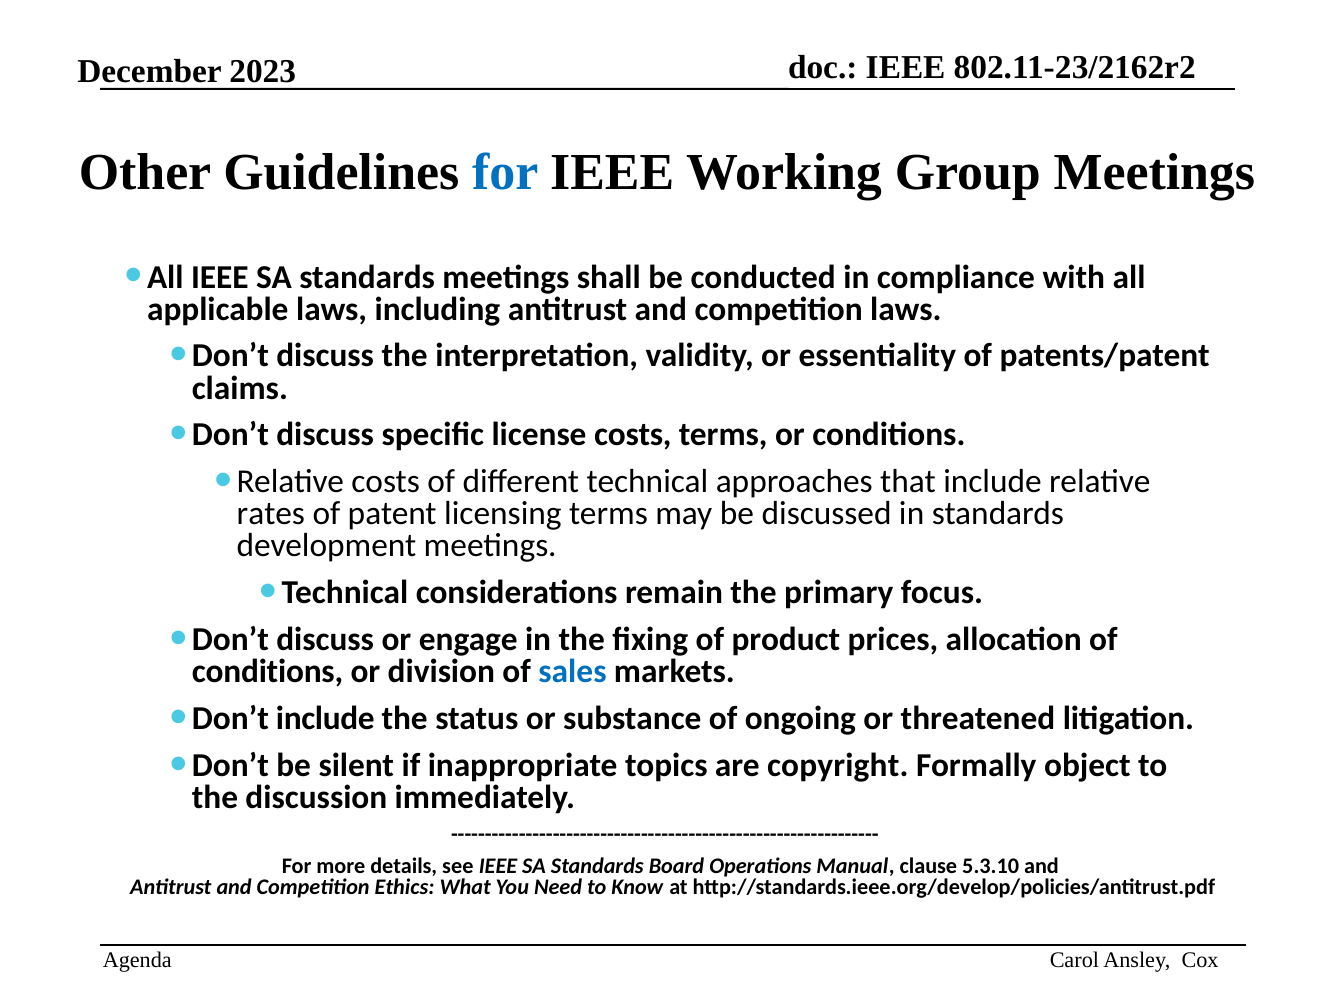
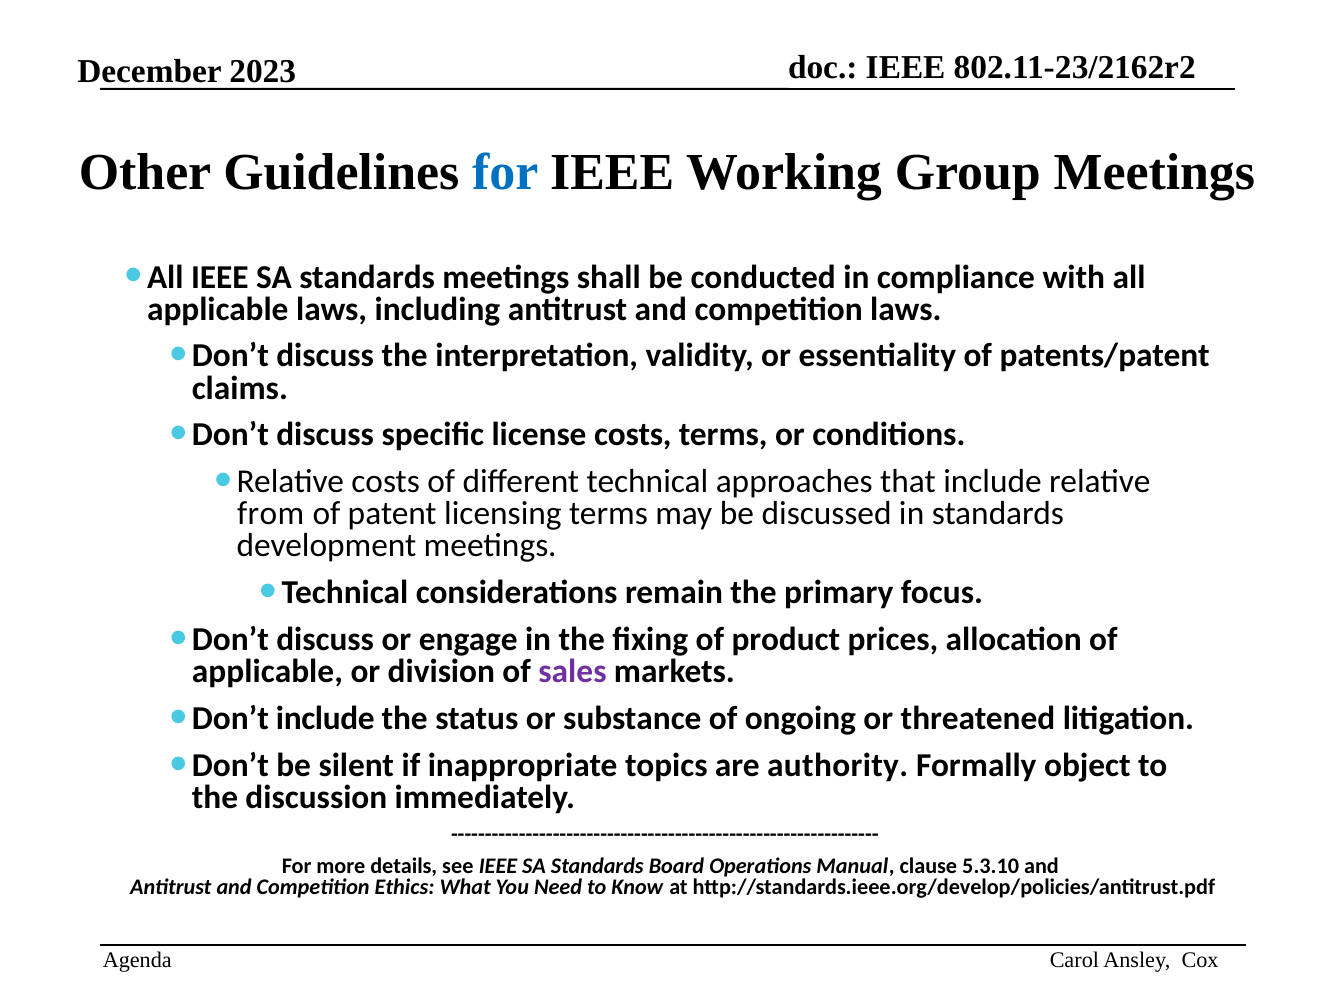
rates: rates -> from (271, 514)
conditions: conditions -> applicable (267, 672)
sales colour: blue -> purple (572, 672)
copyright: copyright -> authority (838, 766)
